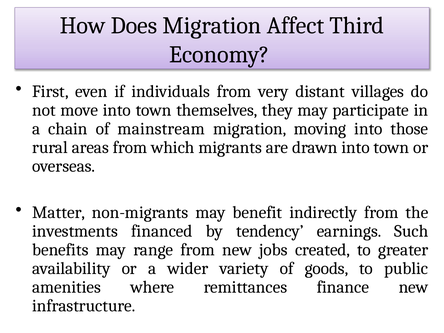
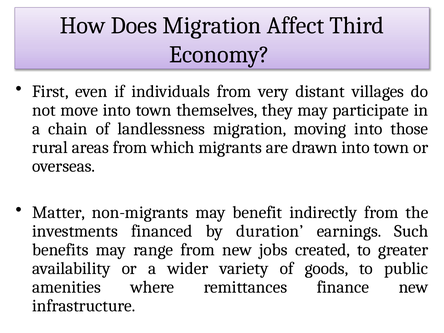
mainstream: mainstream -> landlessness (161, 129)
tendency: tendency -> duration (270, 231)
